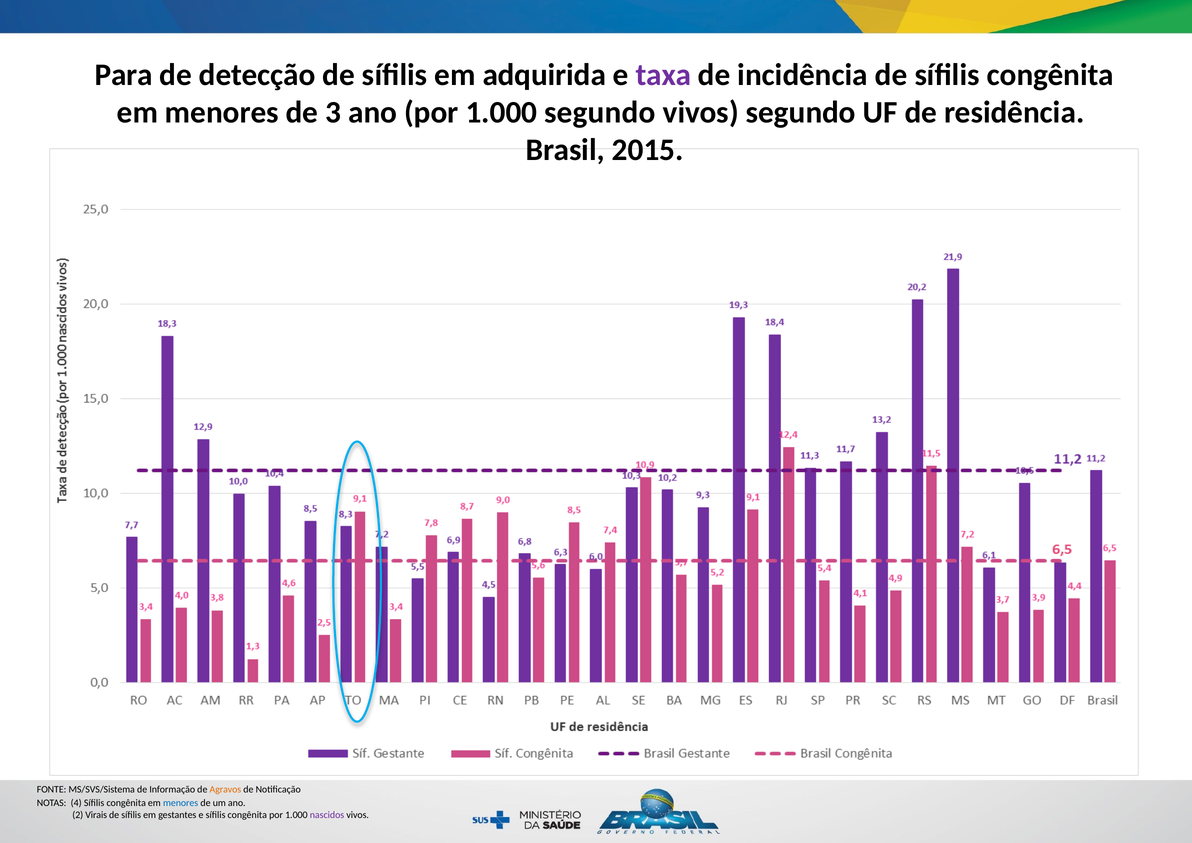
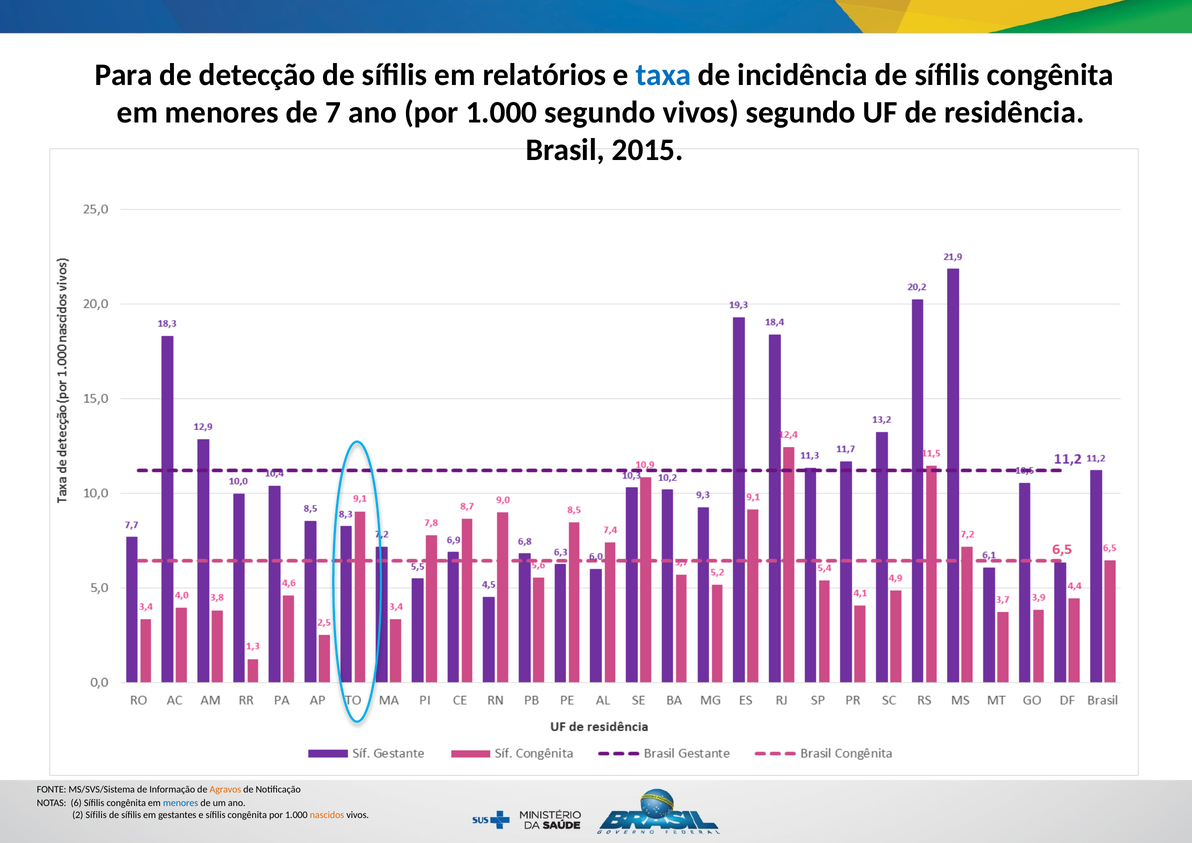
adquirida: adquirida -> relatórios (544, 75)
taxa colour: purple -> blue (663, 75)
3: 3 -> 7 (333, 113)
4: 4 -> 6 (76, 803)
2 Virais: Virais -> Sífilis (96, 815)
nascidos colour: purple -> orange (327, 815)
